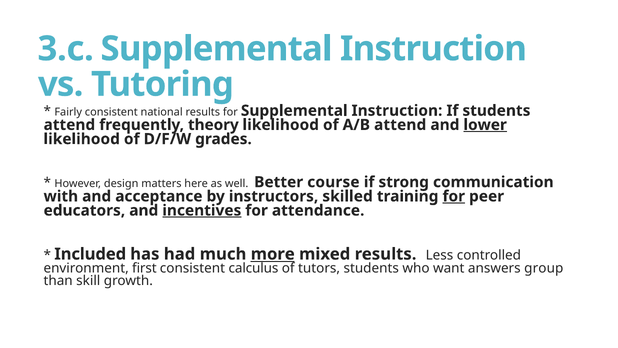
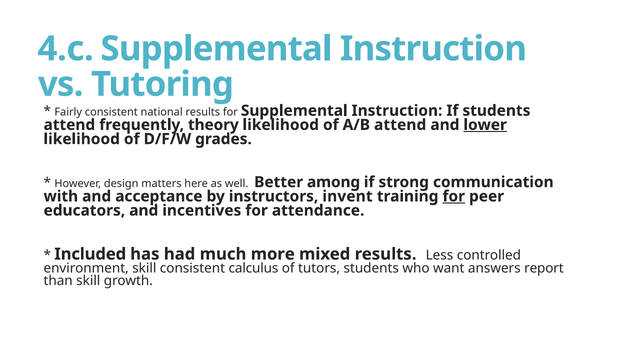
3.c: 3.c -> 4.c (66, 49)
course: course -> among (334, 182)
skilled: skilled -> invent (348, 196)
incentives underline: present -> none (202, 210)
more underline: present -> none (273, 254)
environment first: first -> skill (144, 268)
group: group -> report (544, 268)
